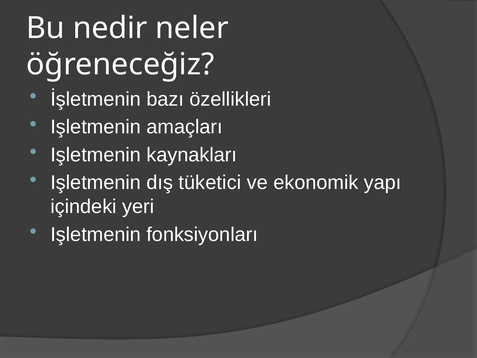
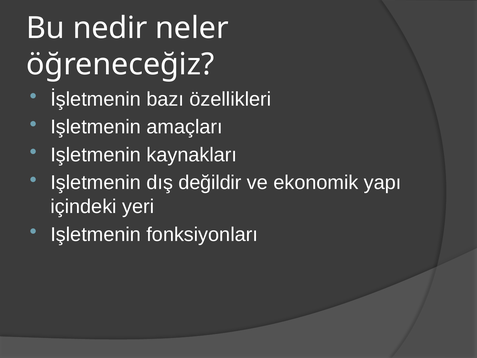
tüketici: tüketici -> değildir (210, 183)
